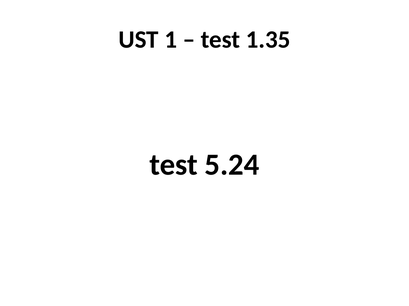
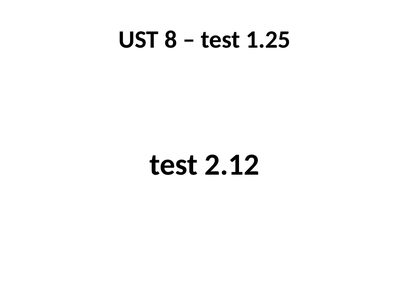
1: 1 -> 8 (171, 40)
1.35: 1.35 -> 1.25 (268, 40)
5.24: 5.24 -> 2.12 (232, 165)
